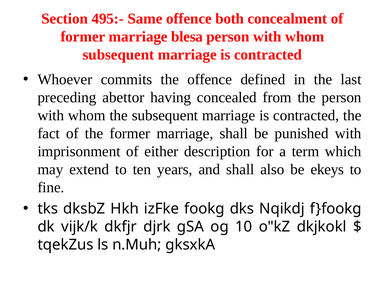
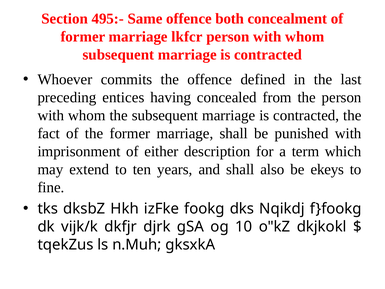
blesa: blesa -> lkfcr (187, 37)
abettor: abettor -> entices (123, 97)
